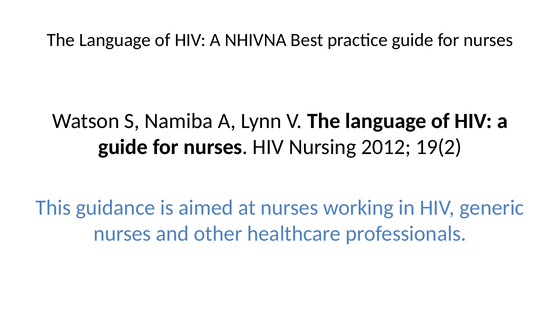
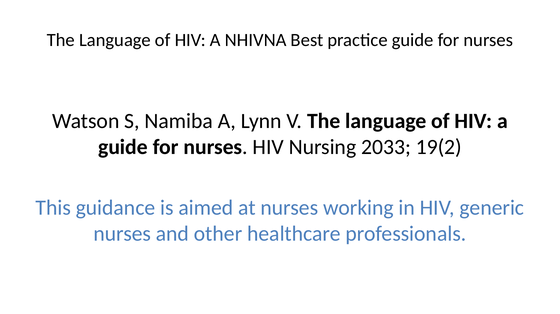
2012: 2012 -> 2033 (386, 147)
